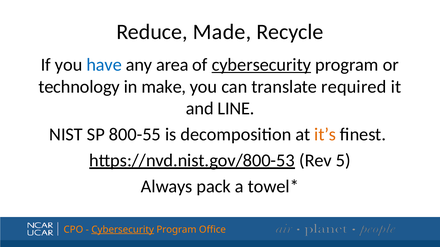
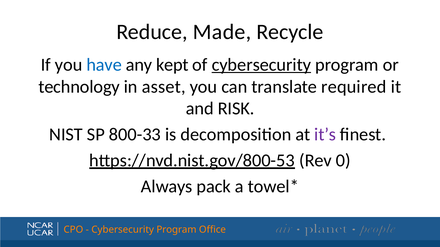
area: area -> kept (172, 65)
make: make -> asset (164, 87)
LINE: LINE -> RISK (236, 109)
800-55: 800-55 -> 800-33 (135, 135)
it’s colour: orange -> purple (325, 135)
5: 5 -> 0 (343, 161)
Cybersecurity underline: present -> none (123, 230)
